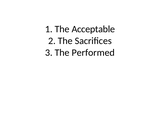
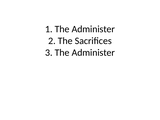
1 The Acceptable: Acceptable -> Administer (93, 29)
3 The Performed: Performed -> Administer (93, 53)
